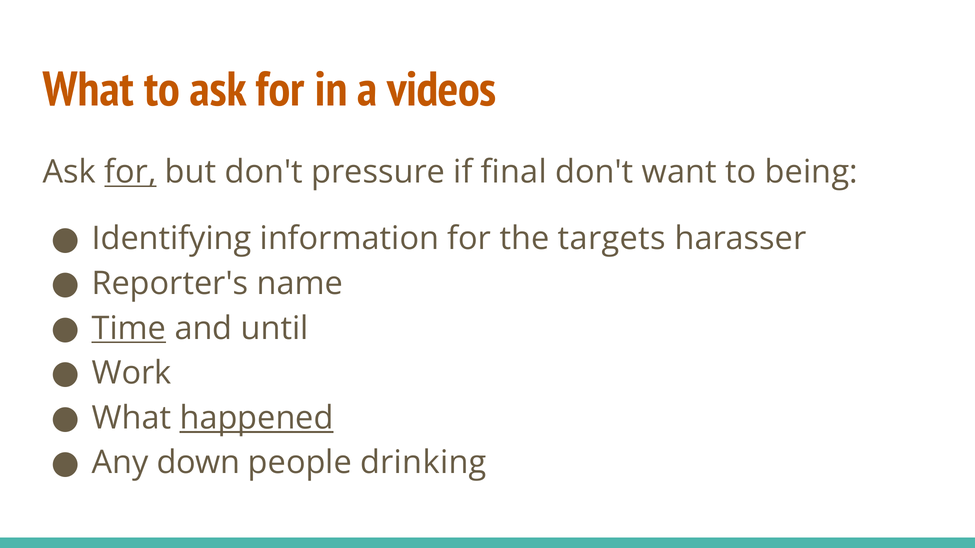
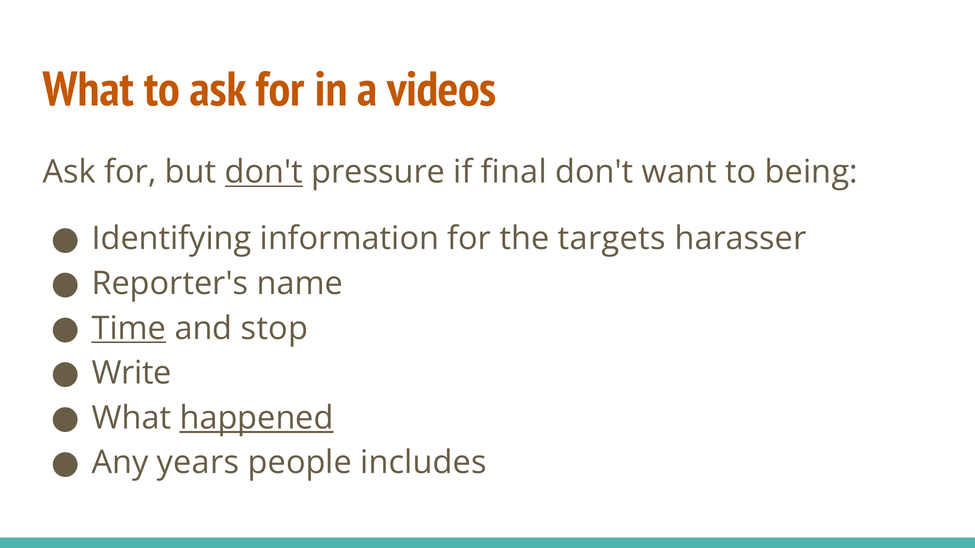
for underline: present -> none (131, 172)
don't underline: none -> present (264, 172)
until: until -> stop (274, 329)
Work: Work -> Write (132, 373)
down: down -> years (198, 463)
drinking: drinking -> includes (423, 463)
